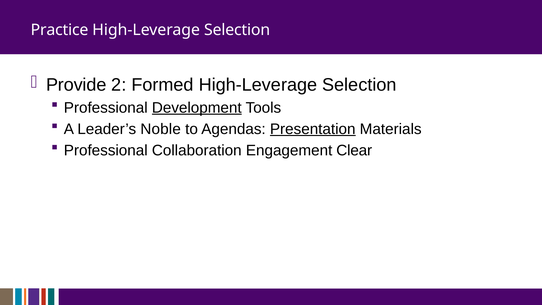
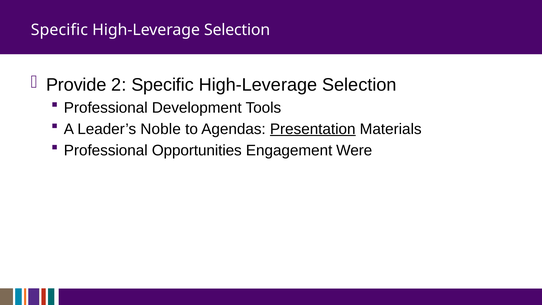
Practice: Practice -> Specific (59, 30)
2 Formed: Formed -> Specific (163, 85)
Development underline: present -> none (197, 108)
Collaboration: Collaboration -> Opportunities (197, 150)
Clear: Clear -> Were (354, 150)
